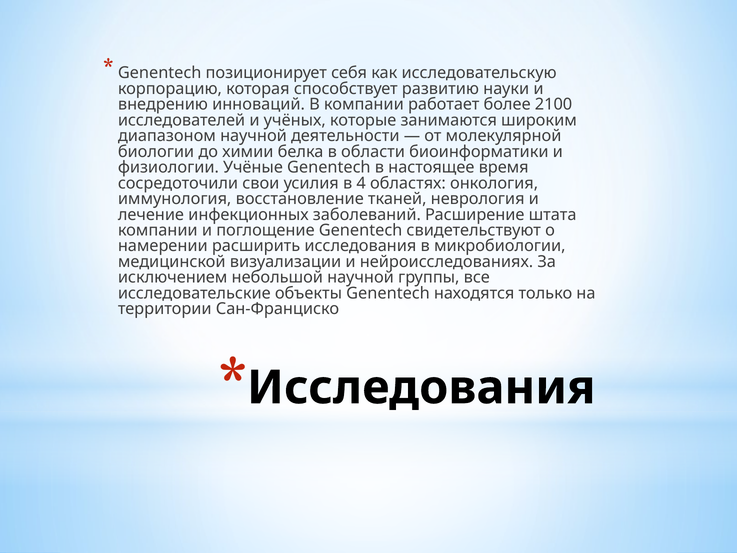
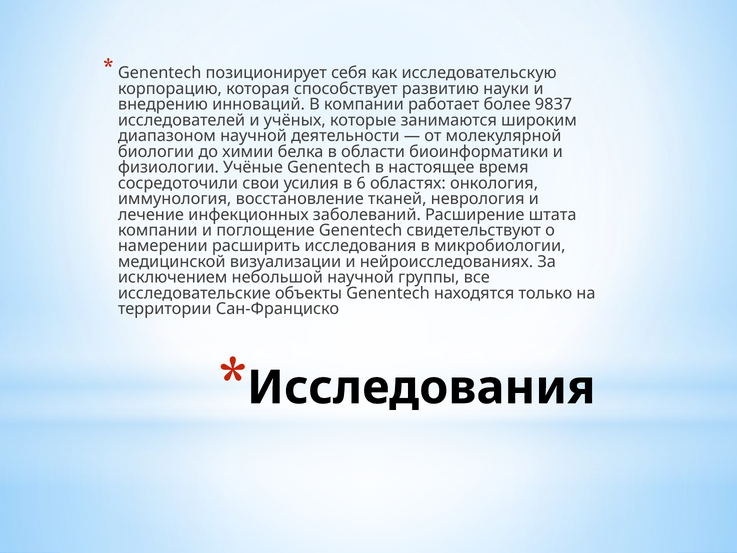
2100: 2100 -> 9837 (554, 104)
4: 4 -> 6 (361, 183)
